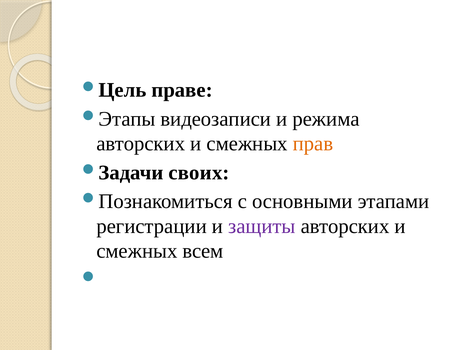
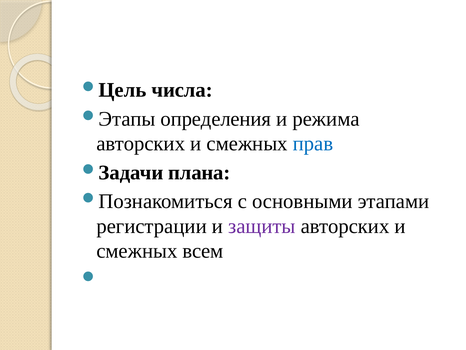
праве: праве -> числа (182, 90)
видеозаписи: видеозаписи -> определения (216, 119)
прав colour: orange -> blue (313, 144)
своих: своих -> плана (199, 172)
